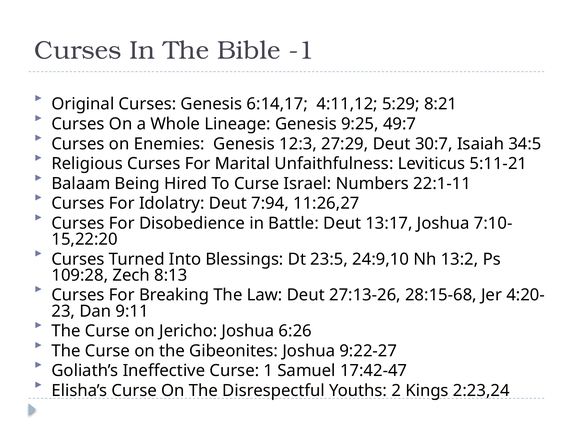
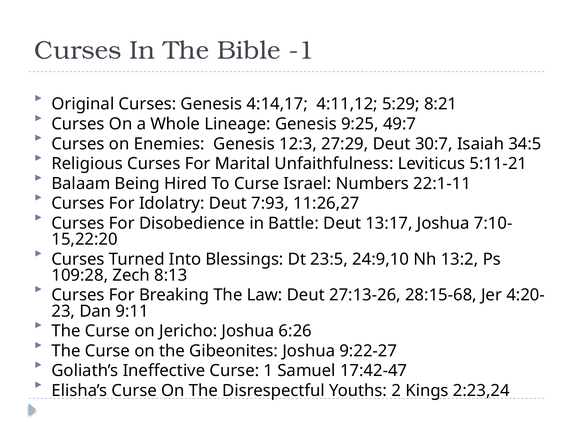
6:14,17: 6:14,17 -> 4:14,17 (277, 104)
7:94: 7:94 -> 7:93 (270, 203)
